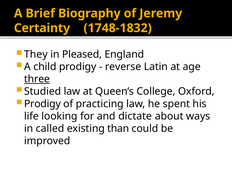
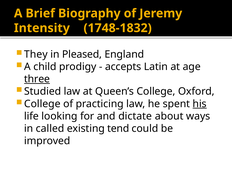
Certainty: Certainty -> Intensity (42, 28)
reverse: reverse -> accepts (123, 67)
Prodigy: Prodigy -> College (42, 104)
his underline: none -> present (200, 104)
than: than -> tend (118, 129)
